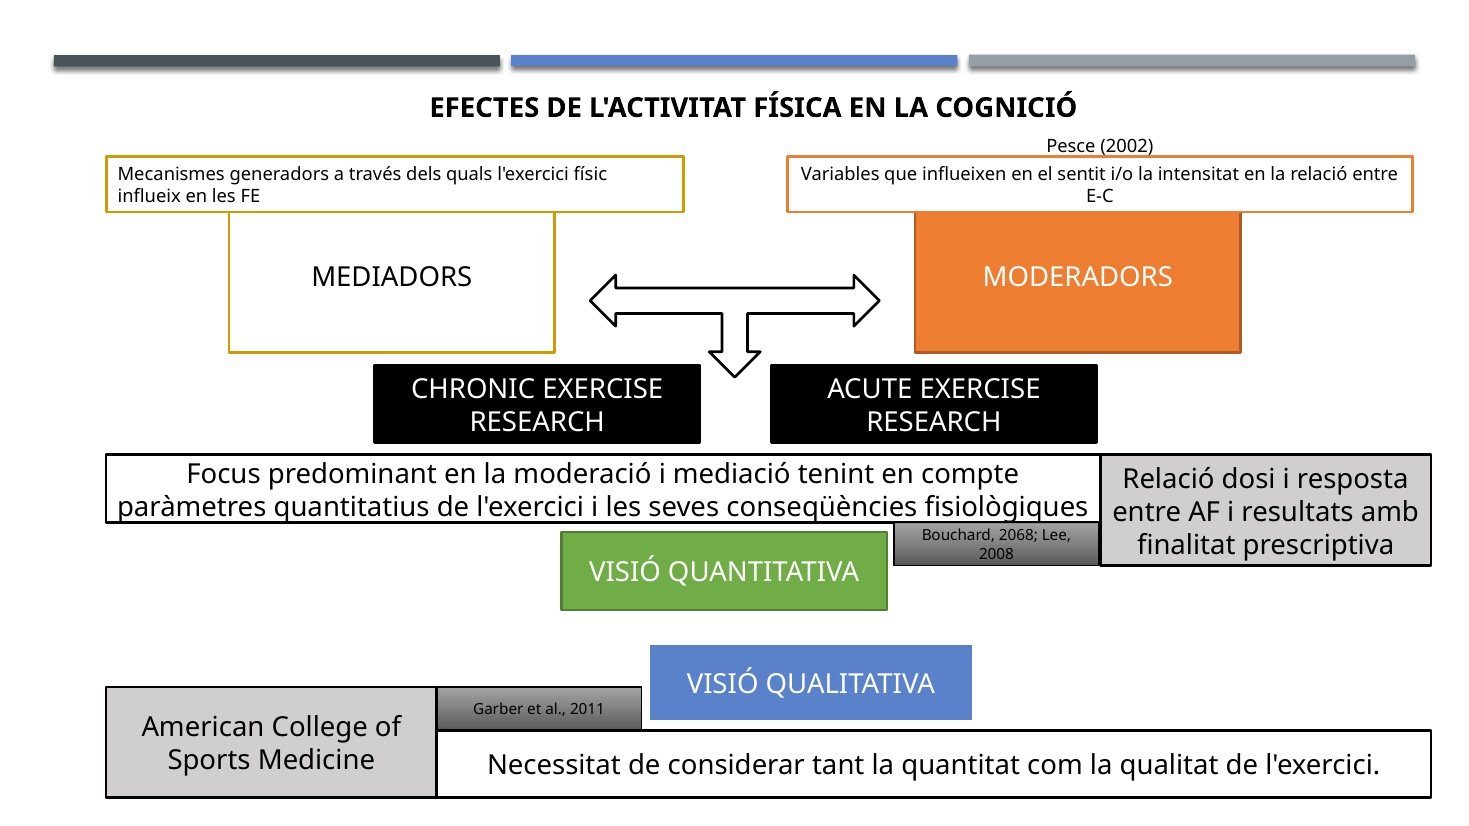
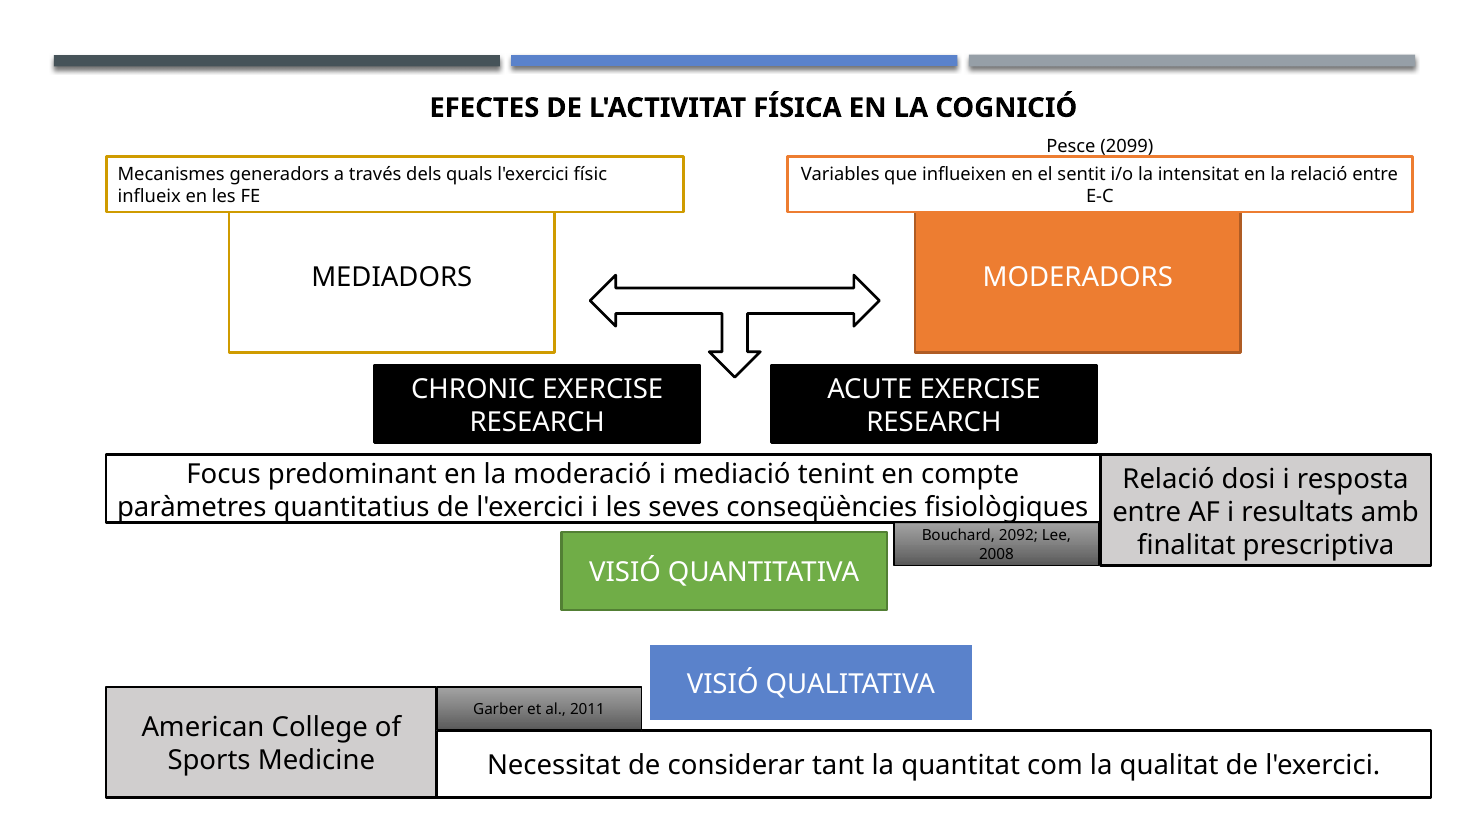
2002: 2002 -> 2099 (1127, 147)
2068: 2068 -> 2092 (1018, 536)
